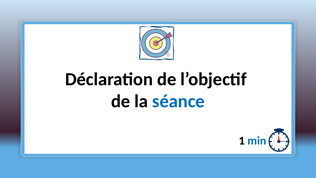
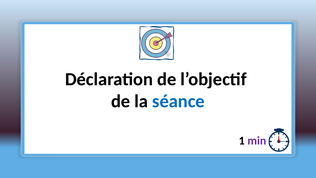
min colour: blue -> purple (257, 140)
